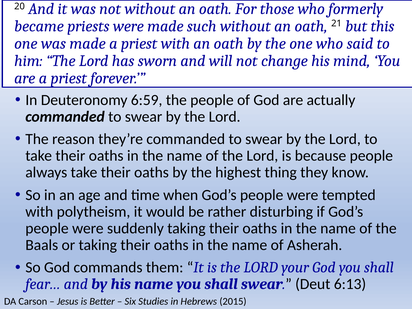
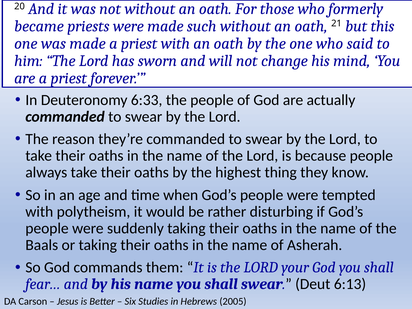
6:59: 6:59 -> 6:33 (147, 100)
2015: 2015 -> 2005 (233, 301)
